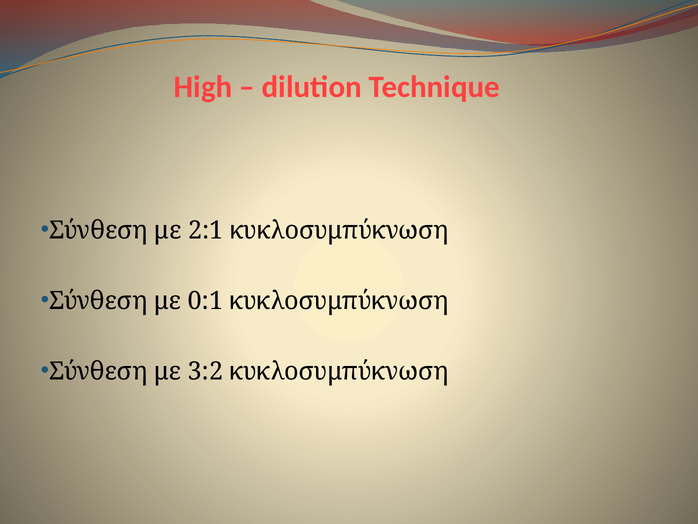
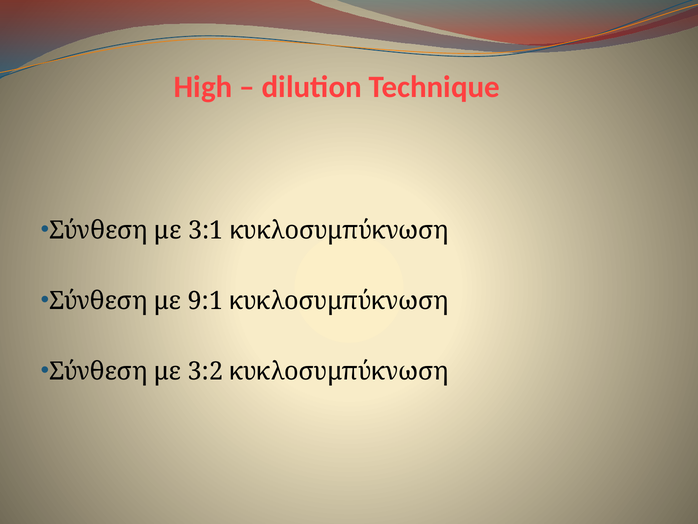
2:1: 2:1 -> 3:1 (206, 230)
0:1: 0:1 -> 9:1 (206, 301)
